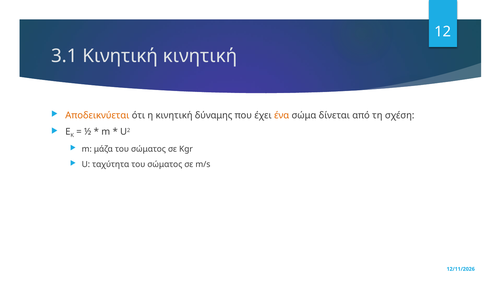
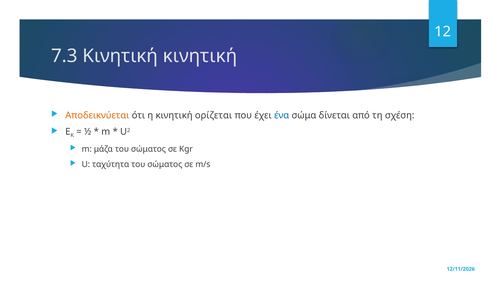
3.1: 3.1 -> 7.3 (64, 56)
δύναμης: δύναμης -> ορίζεται (214, 115)
ένα colour: orange -> blue (282, 115)
